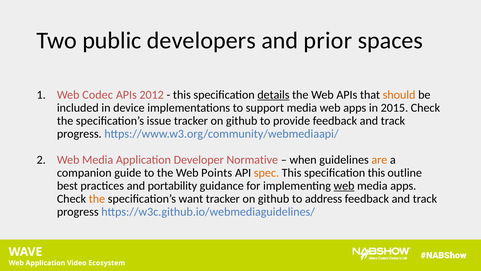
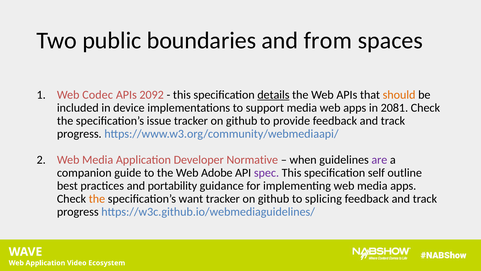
developers: developers -> boundaries (201, 40)
prior: prior -> from (328, 40)
2012: 2012 -> 2092 (152, 95)
2015: 2015 -> 2081 (394, 108)
are colour: orange -> purple (379, 160)
Points: Points -> Adobe (217, 173)
spec colour: orange -> purple (266, 173)
specification this: this -> self (376, 173)
web underline: present -> none (344, 186)
address: address -> splicing (323, 199)
